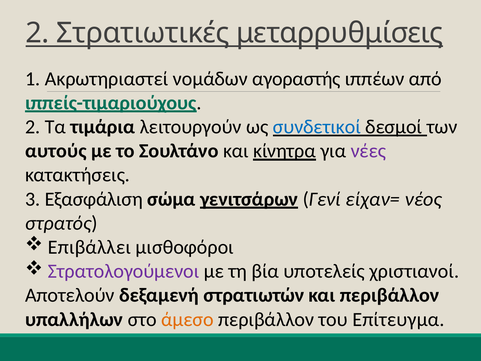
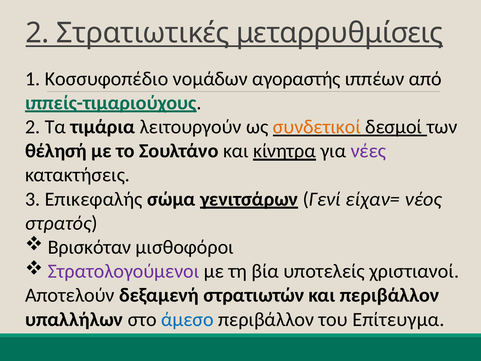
Ακρωτηριαστεί: Ακρωτηριαστεί -> Κοσσυφοπέδιο (107, 79)
συνδετικοί colour: blue -> orange (317, 127)
αυτούς: αυτούς -> θέλησή (56, 151)
Εξασφάλιση: Εξασφάλιση -> Επικεφαλής (94, 199)
Επιβάλλει: Επιβάλλει -> Βρισκόταν (90, 247)
άμεσο colour: orange -> blue (187, 319)
